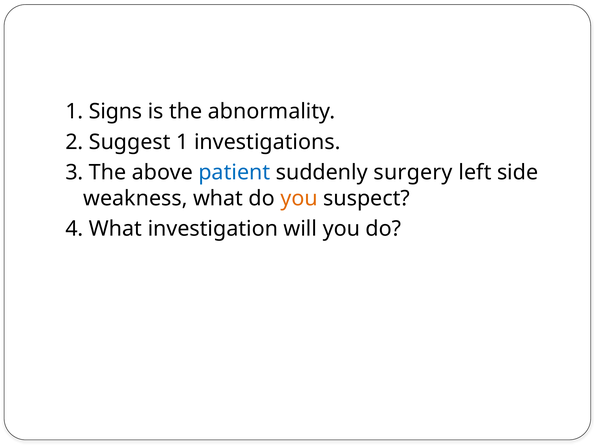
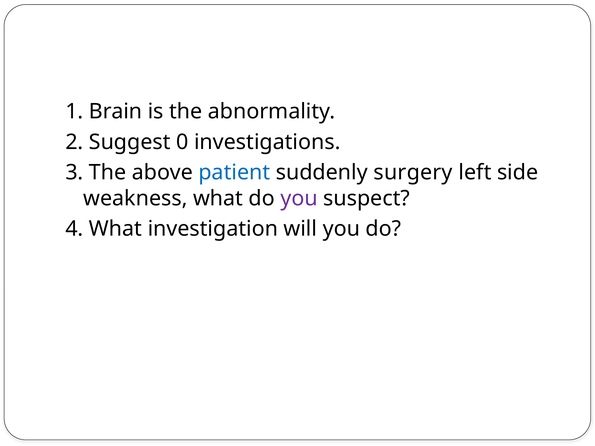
Signs: Signs -> Brain (116, 112)
Suggest 1: 1 -> 0 (182, 142)
you colour: orange -> purple (299, 198)
